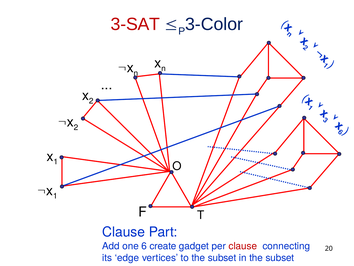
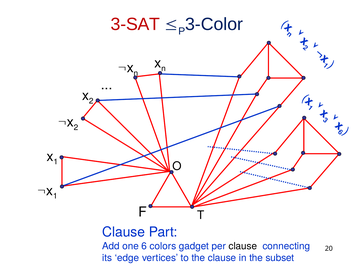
create: create -> colors (163, 246)
clause colour: red -> black (243, 246)
to the subset: subset -> clause (222, 257)
